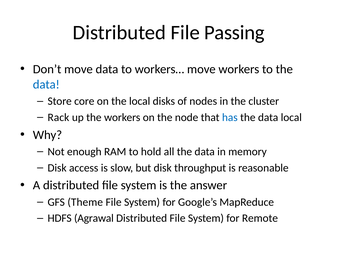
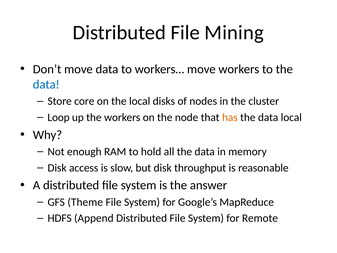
Passing: Passing -> Mining (234, 33)
Rack: Rack -> Loop (59, 117)
has colour: blue -> orange (230, 117)
Agrawal: Agrawal -> Append (94, 218)
